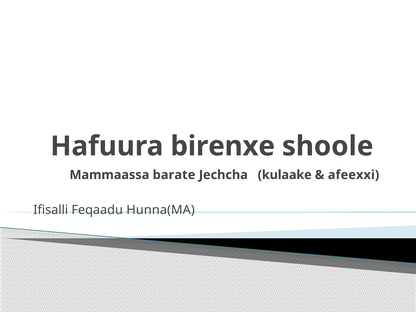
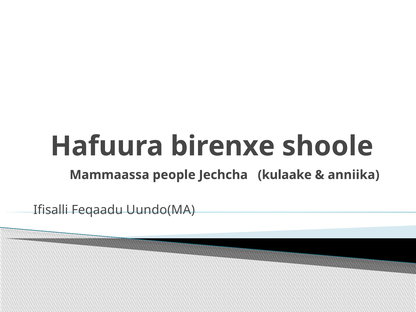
barate: barate -> people (174, 175)
afeexxi: afeexxi -> anniika (354, 175)
Hunna(MA: Hunna(MA -> Uundo(MA (161, 210)
